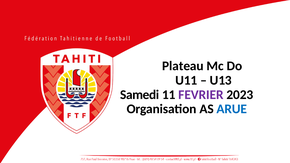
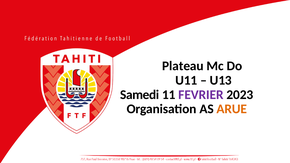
ARUE colour: blue -> orange (232, 109)
